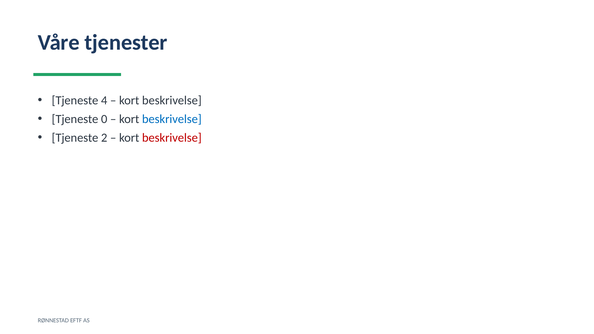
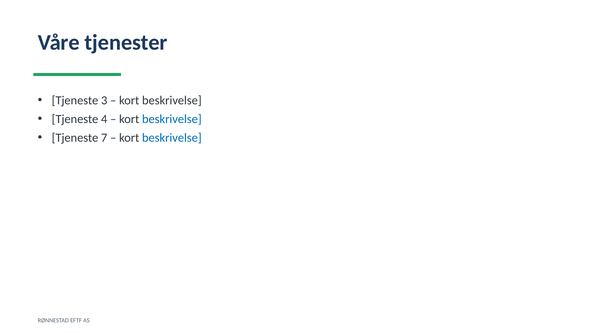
4: 4 -> 3 (104, 101)
0: 0 -> 4 (104, 119)
2: 2 -> 7 (104, 138)
beskrivelse colour: red -> blue (172, 138)
